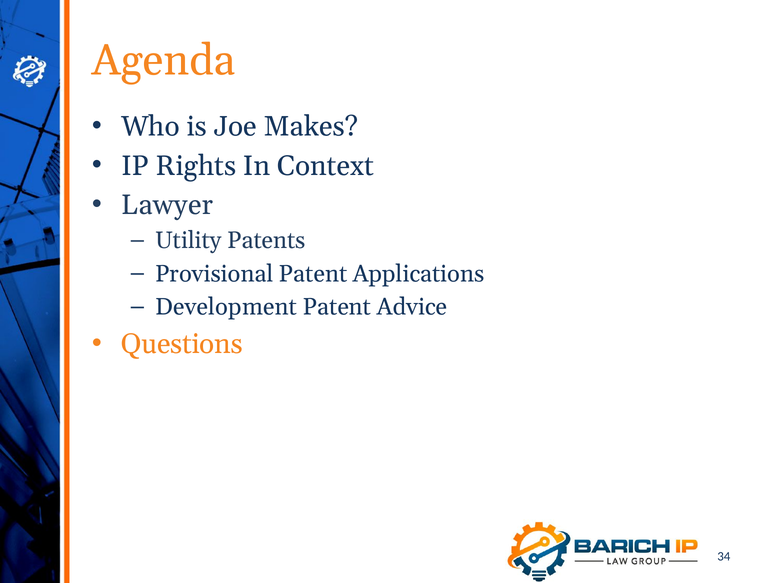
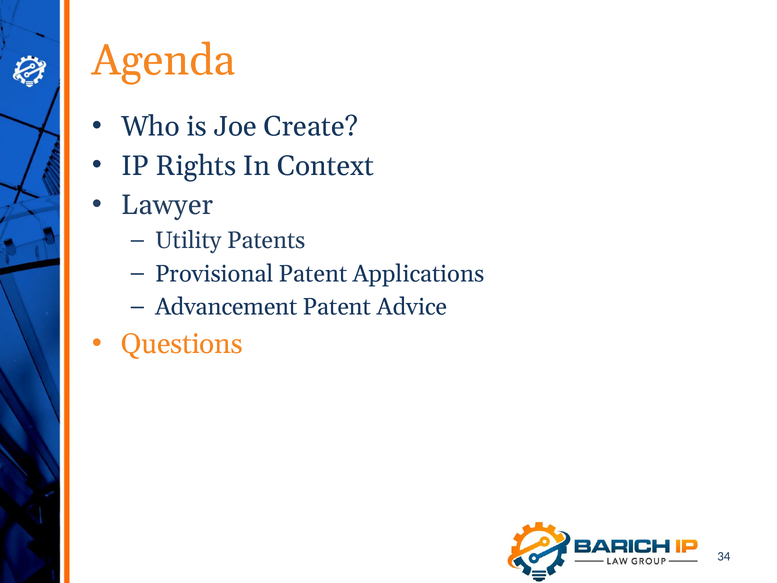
Makes: Makes -> Create (311, 126)
Development: Development -> Advancement (226, 307)
